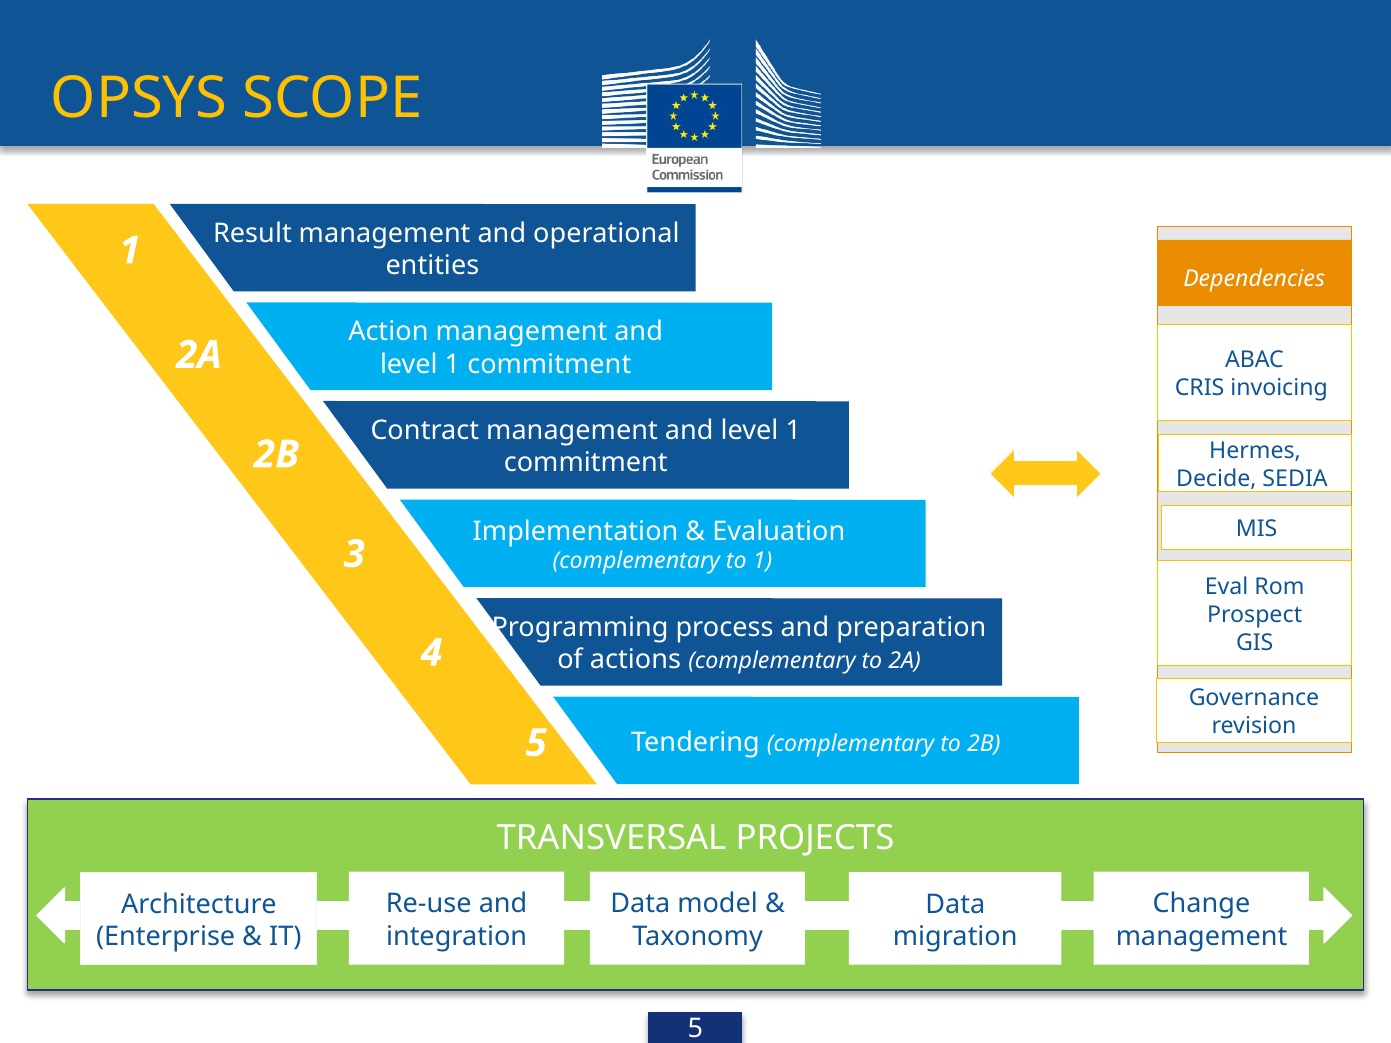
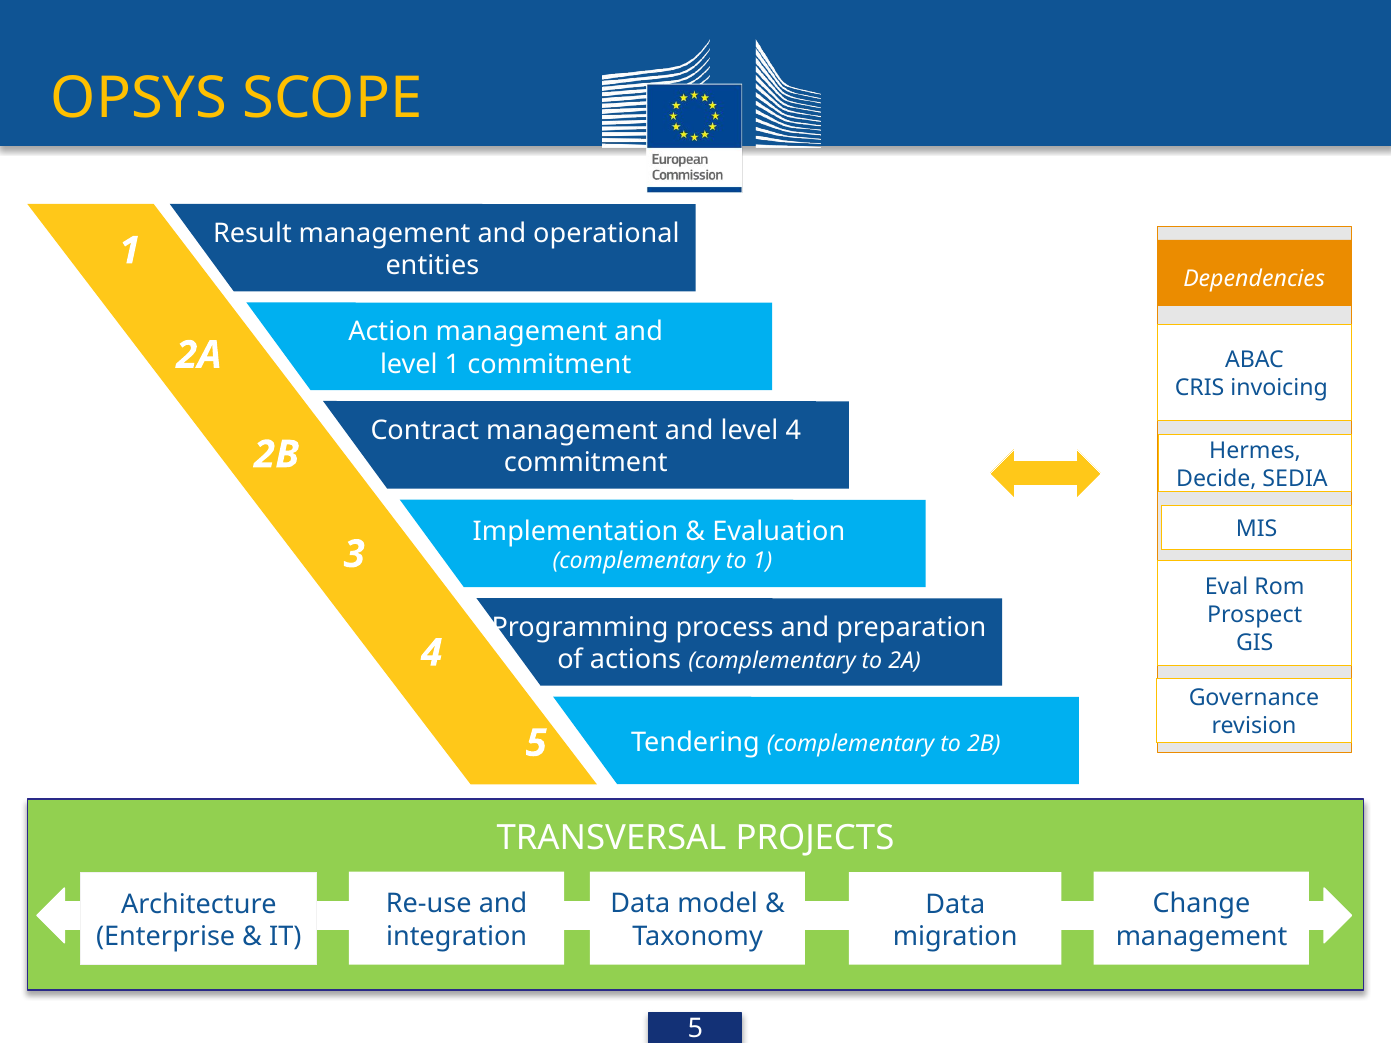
1: 1 -> 4 (793, 431)
